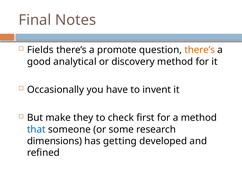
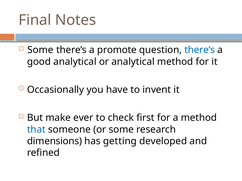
Fields: Fields -> Some (40, 50)
there’s colour: orange -> blue (200, 50)
or discovery: discovery -> analytical (133, 62)
they: they -> ever (83, 118)
